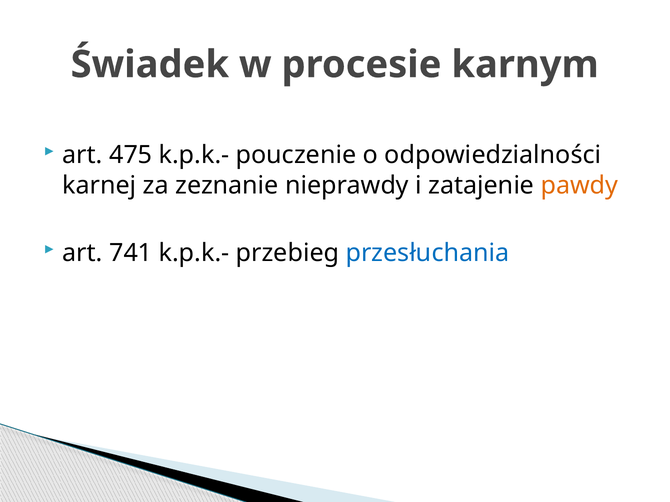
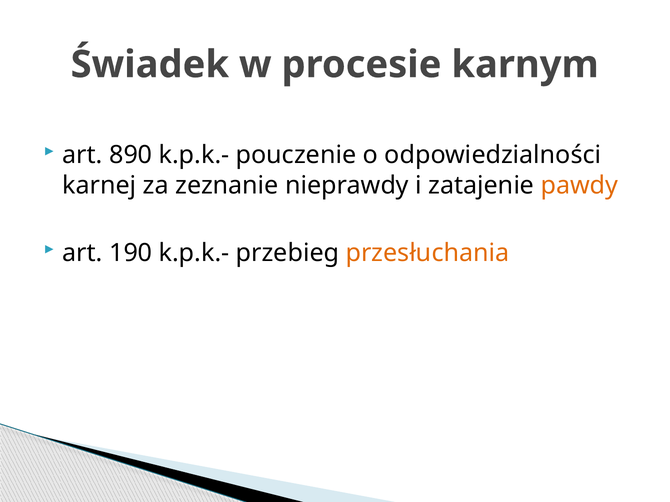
475: 475 -> 890 (131, 155)
741: 741 -> 190 (131, 253)
przesłuchania colour: blue -> orange (427, 253)
